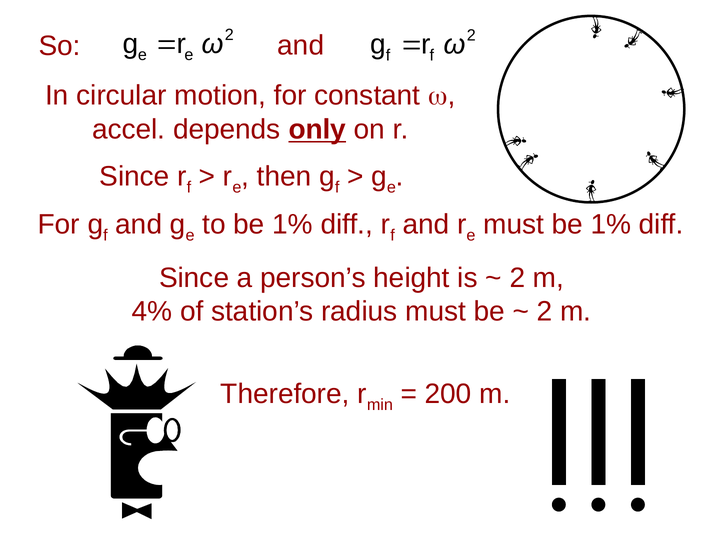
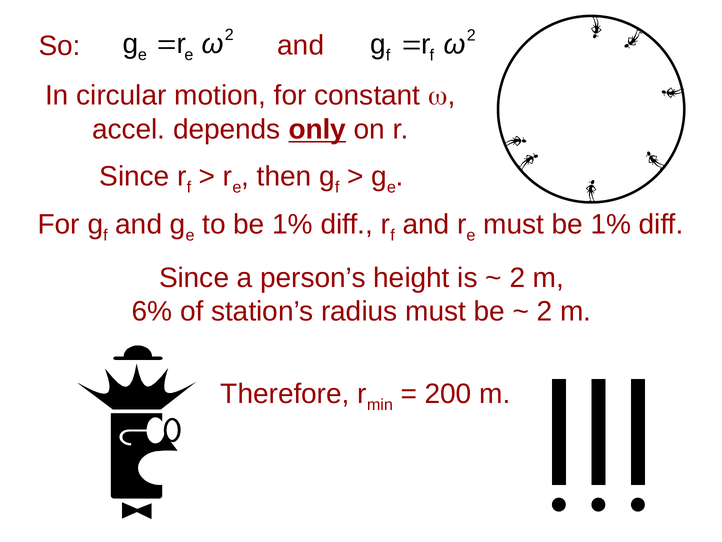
4%: 4% -> 6% (152, 311)
